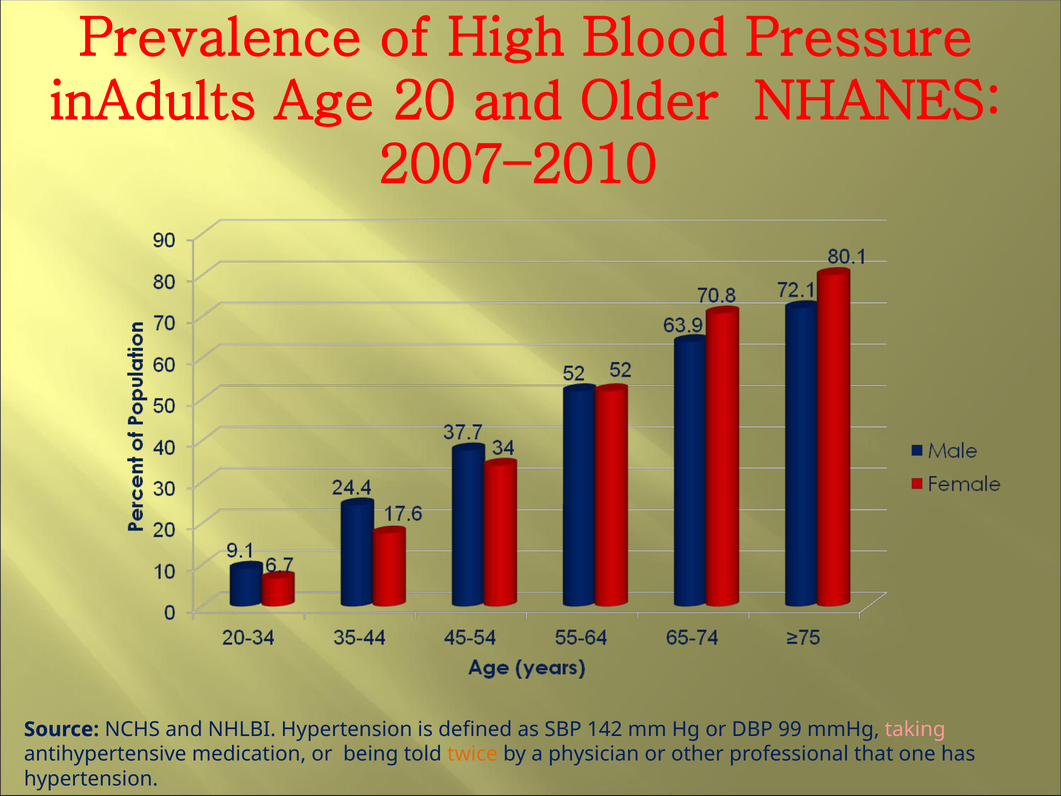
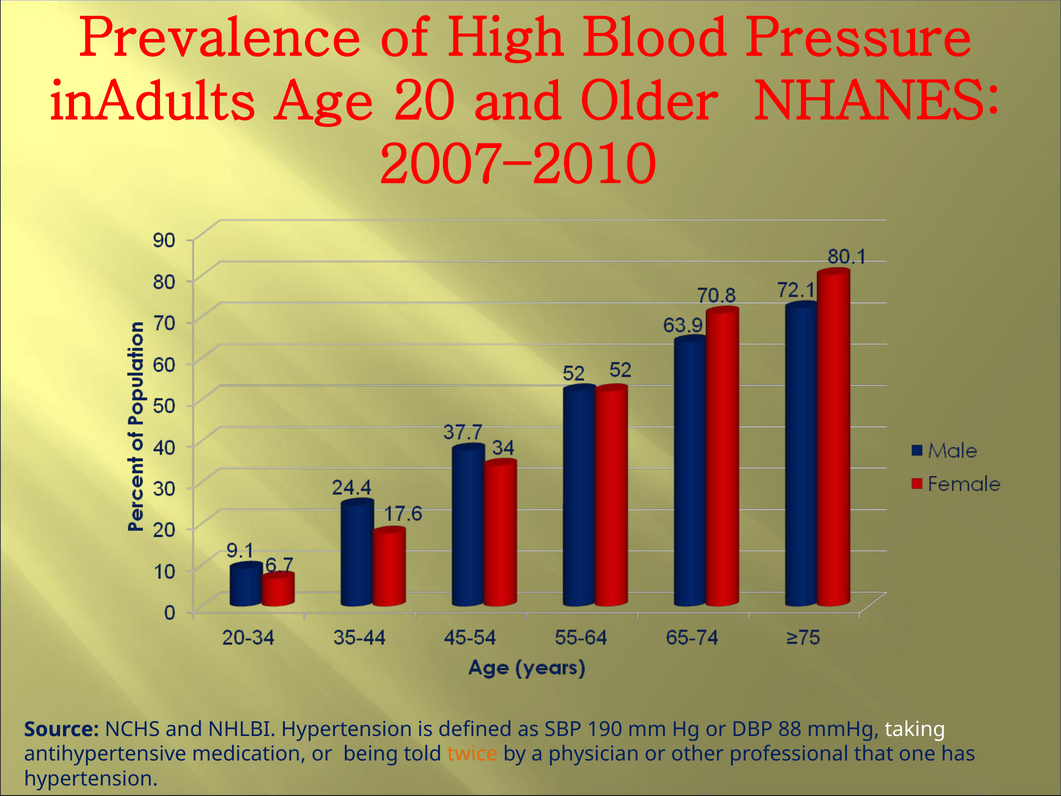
142: 142 -> 190 (605, 729)
99: 99 -> 88 (790, 729)
taking colour: pink -> white (915, 729)
